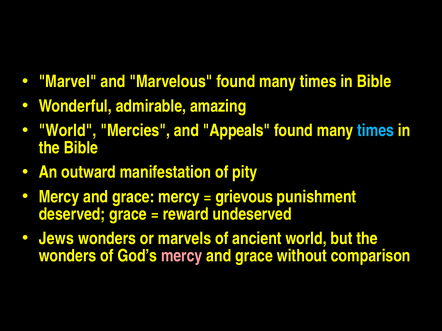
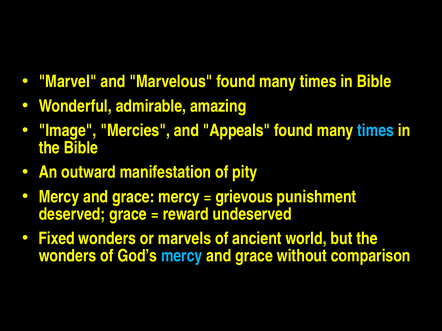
World: World -> Image (68, 131)
Jews: Jews -> Fixed (57, 239)
mercy colour: pink -> light blue (182, 256)
